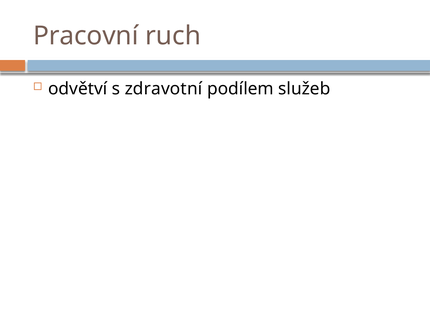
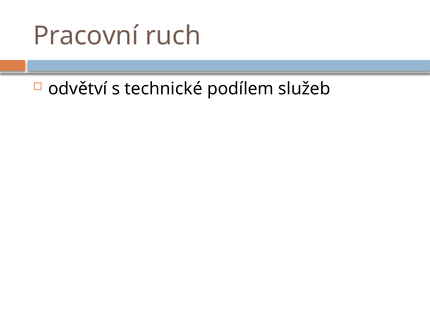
zdravotní: zdravotní -> technické (164, 89)
